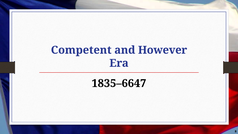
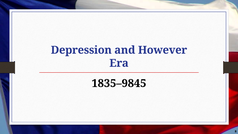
Competent: Competent -> Depression (81, 50)
1835–6647: 1835–6647 -> 1835–9845 (119, 83)
